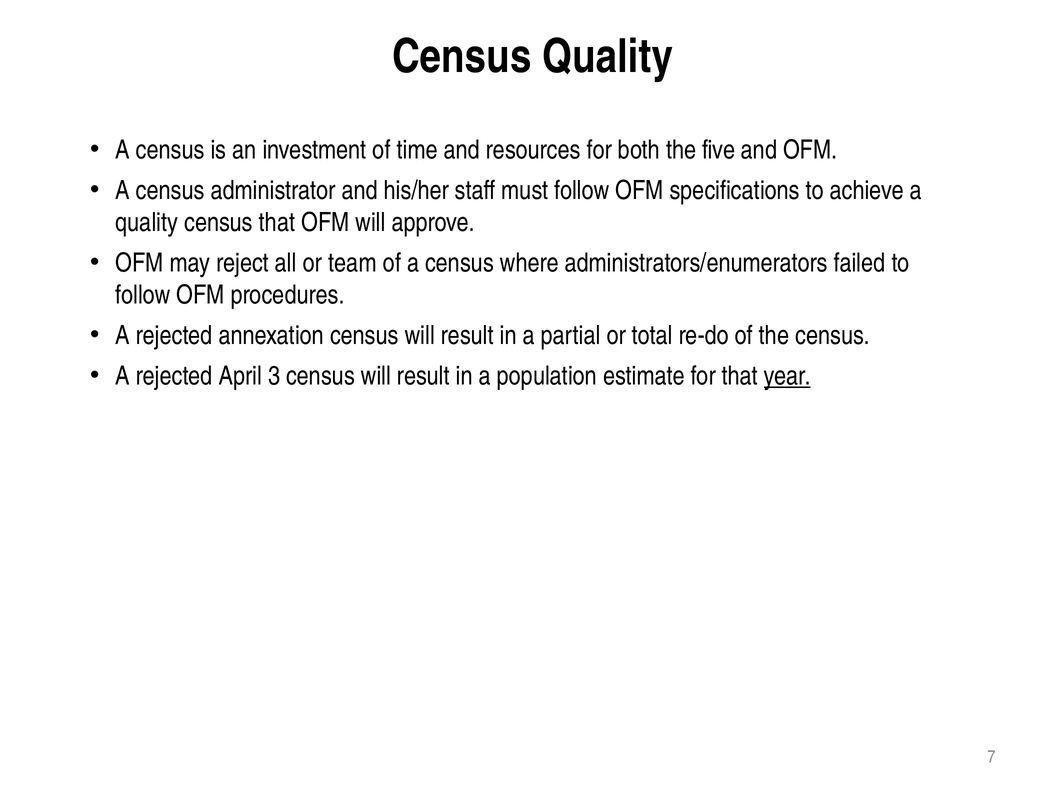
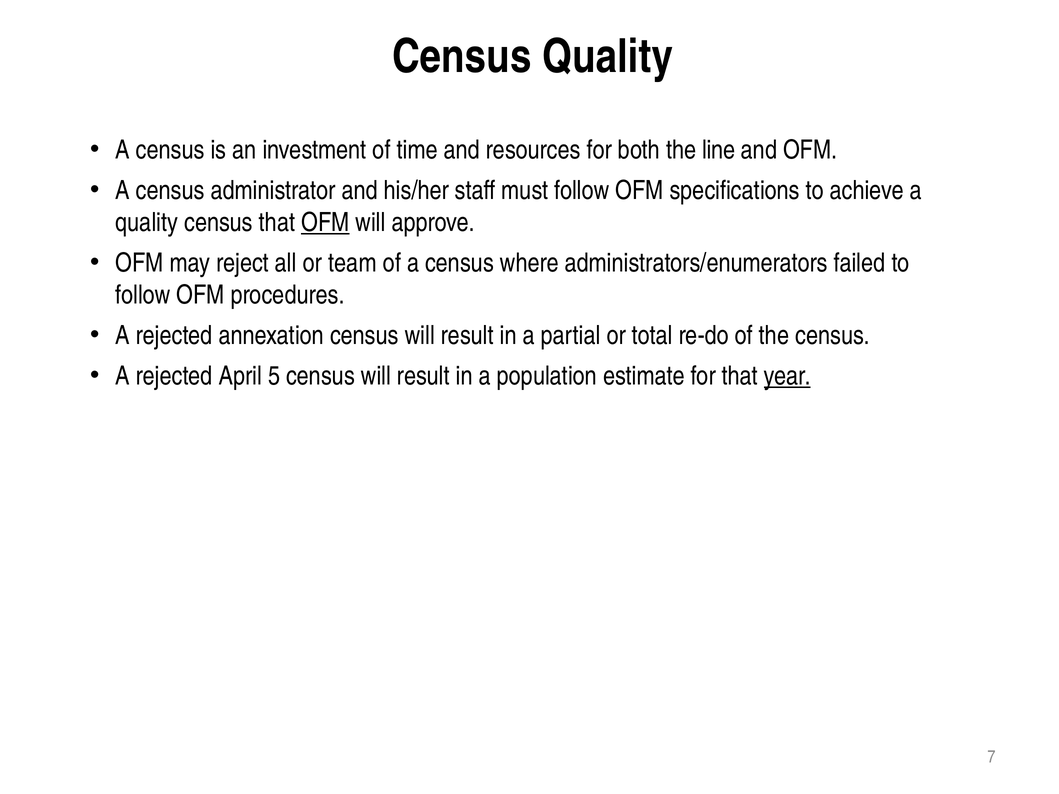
five: five -> line (719, 150)
OFM underline: none -> present (325, 222)
3: 3 -> 5 (274, 376)
